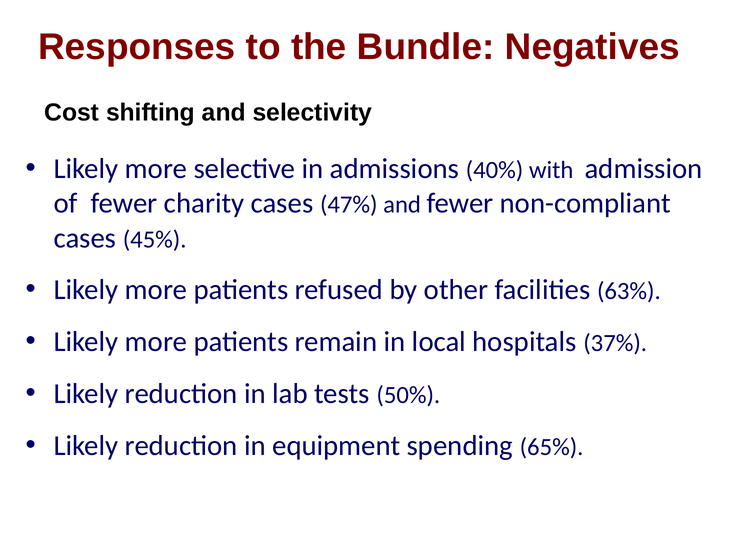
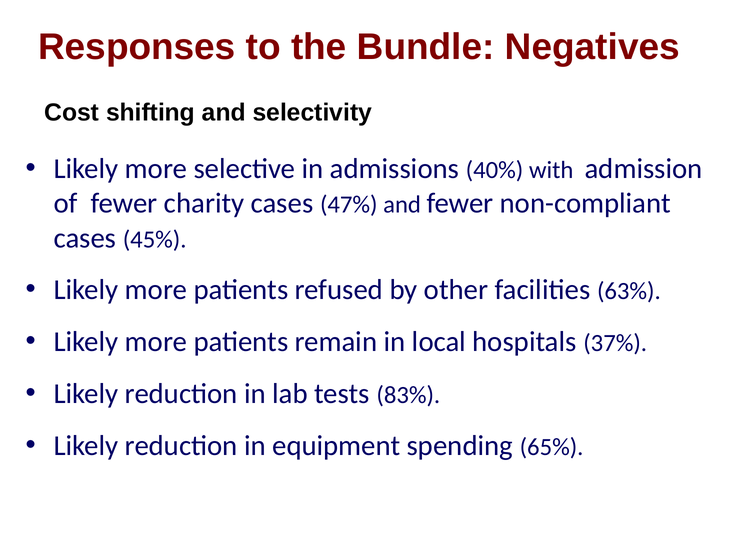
50%: 50% -> 83% (408, 395)
